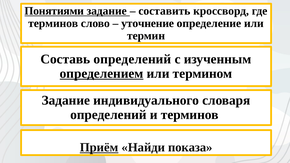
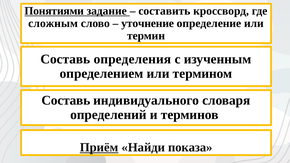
терминов: терминов -> сложным (53, 23)
Составь определений: определений -> определения (132, 59)
определением underline: present -> none (102, 74)
Задание: Задание -> Составь (66, 100)
